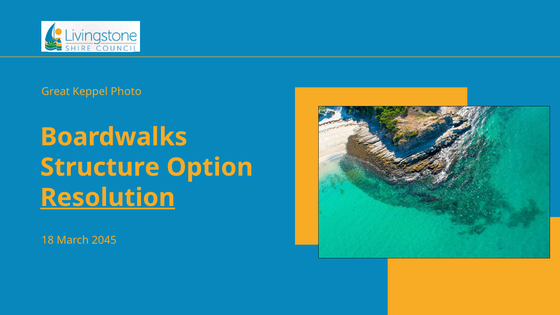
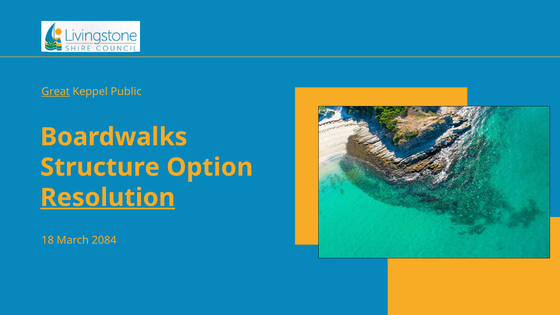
Great underline: none -> present (56, 92)
Photo: Photo -> Public (126, 92)
2045: 2045 -> 2084 (104, 240)
